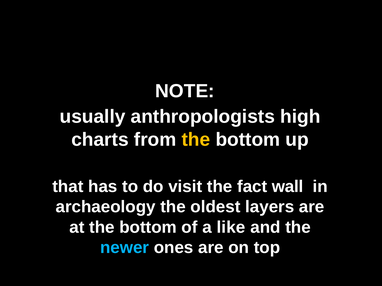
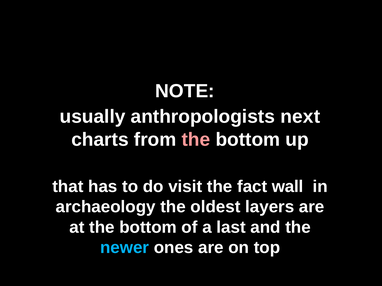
high: high -> next (300, 117)
the colour: yellow -> pink (196, 140)
like: like -> last (231, 228)
